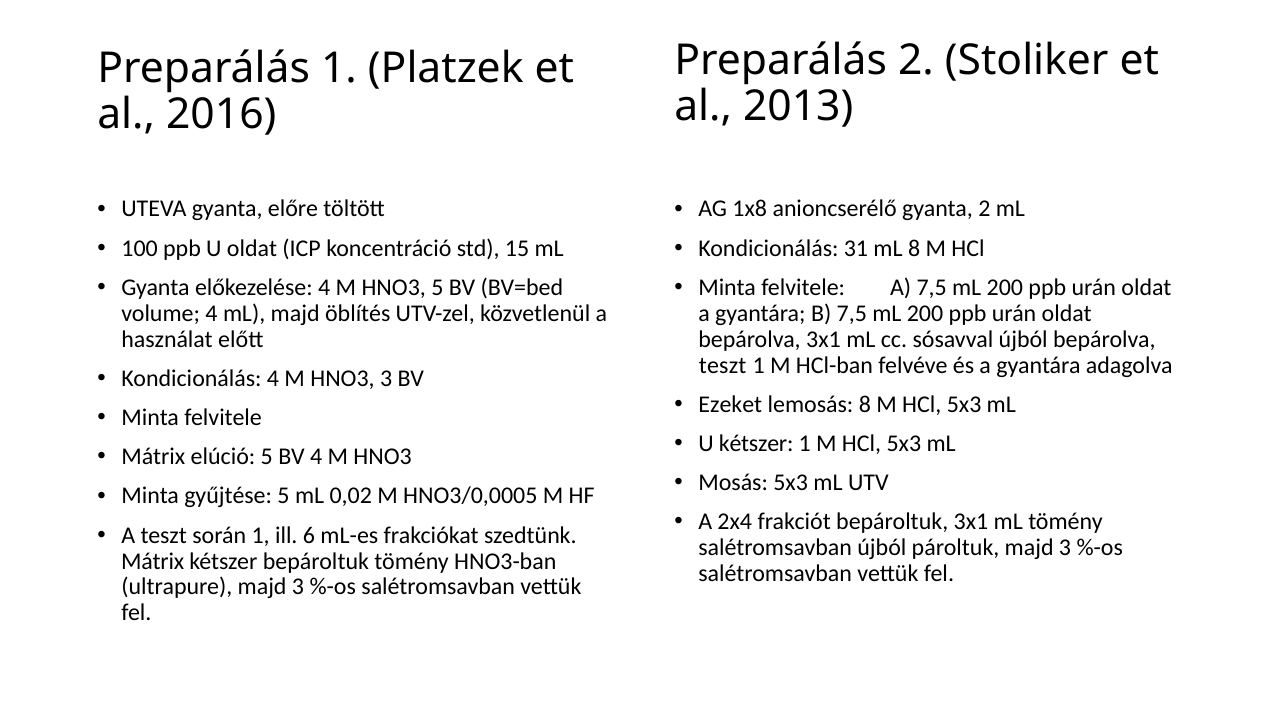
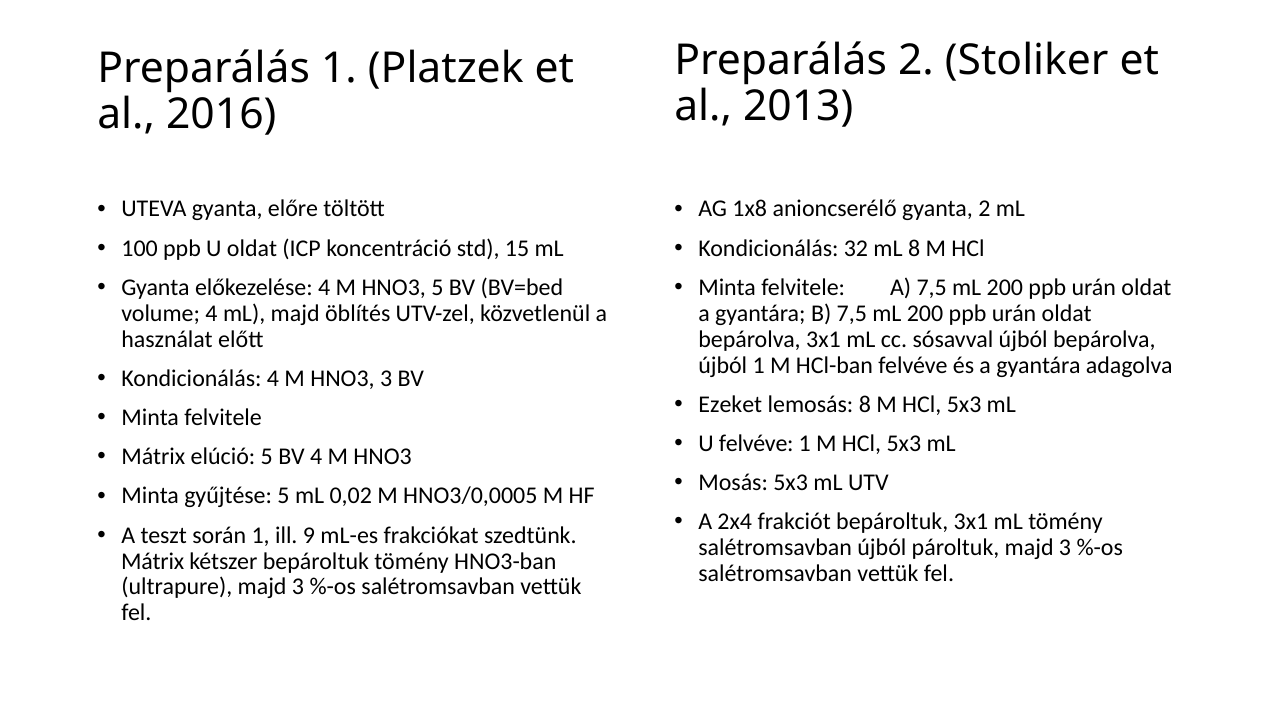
31: 31 -> 32 (856, 248)
teszt: teszt -> újból (723, 365)
U kétszer: kétszer -> felvéve (756, 443)
6: 6 -> 9 (309, 535)
